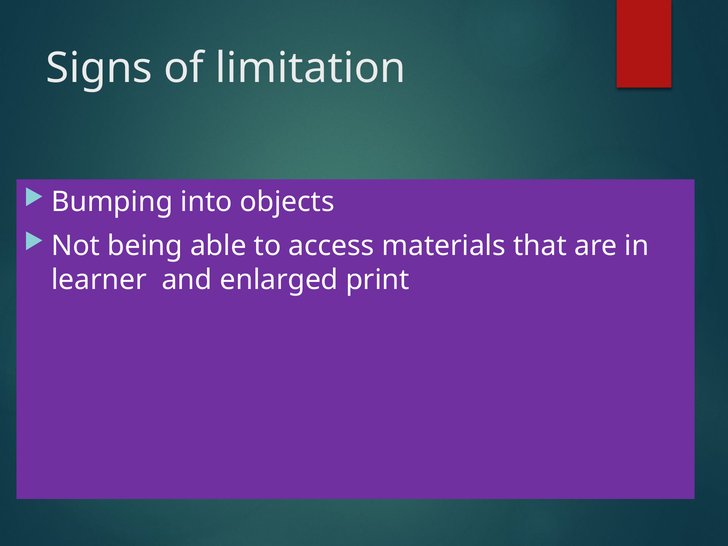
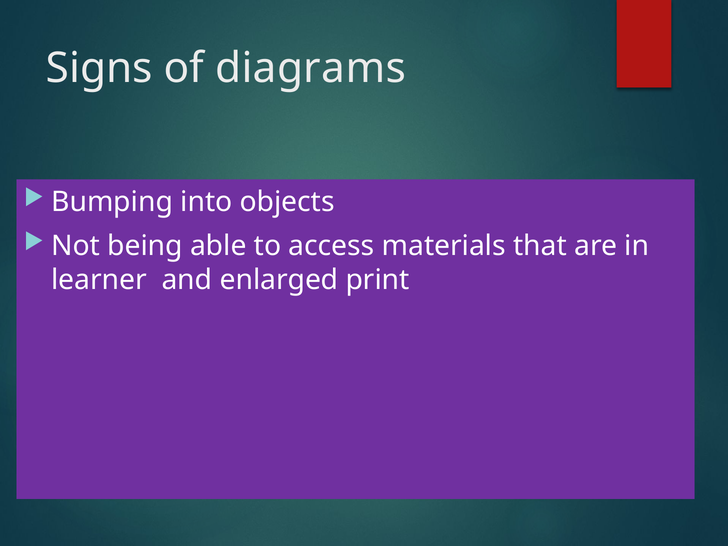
limitation: limitation -> diagrams (311, 68)
